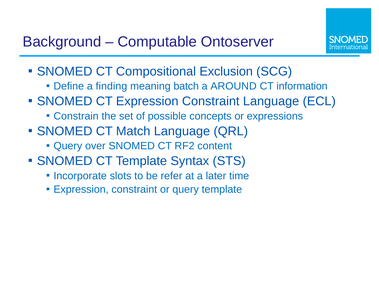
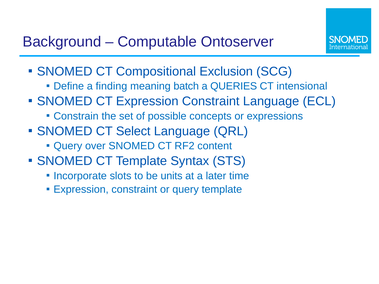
AROUND: AROUND -> QUERIES (234, 86)
information: information -> intensional (302, 86)
Match: Match -> Select (133, 131)
refer: refer -> units (172, 176)
